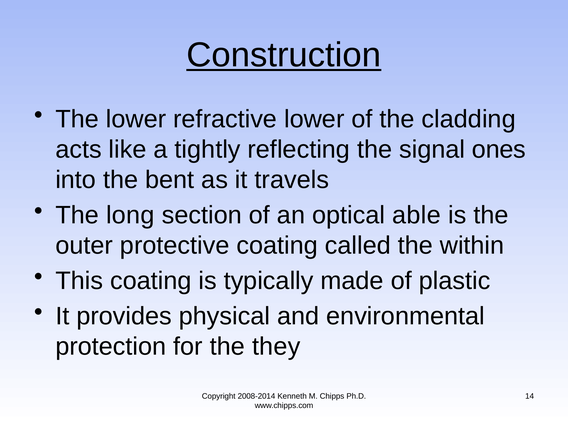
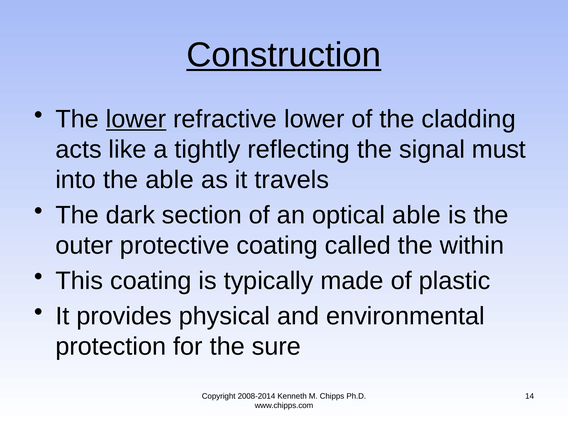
lower underline: none -> present (136, 119)
ones: ones -> must (499, 149)
the bent: bent -> able (170, 180)
long: long -> dark (130, 215)
they: they -> sure (276, 346)
